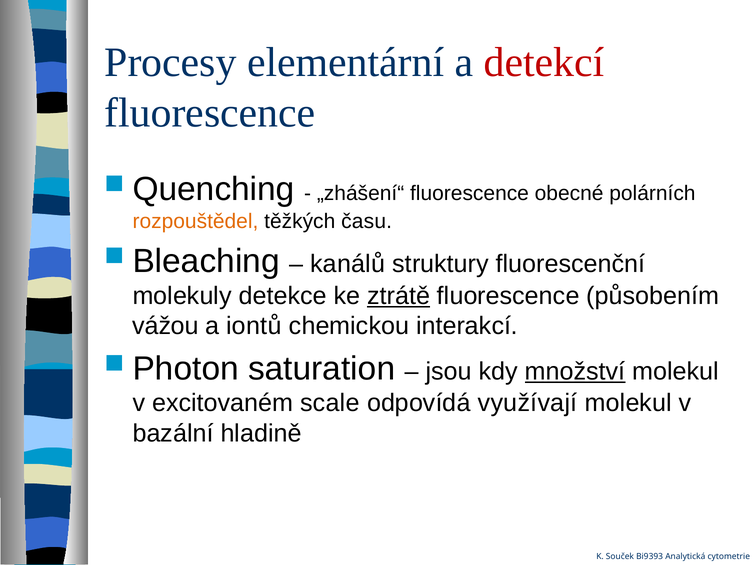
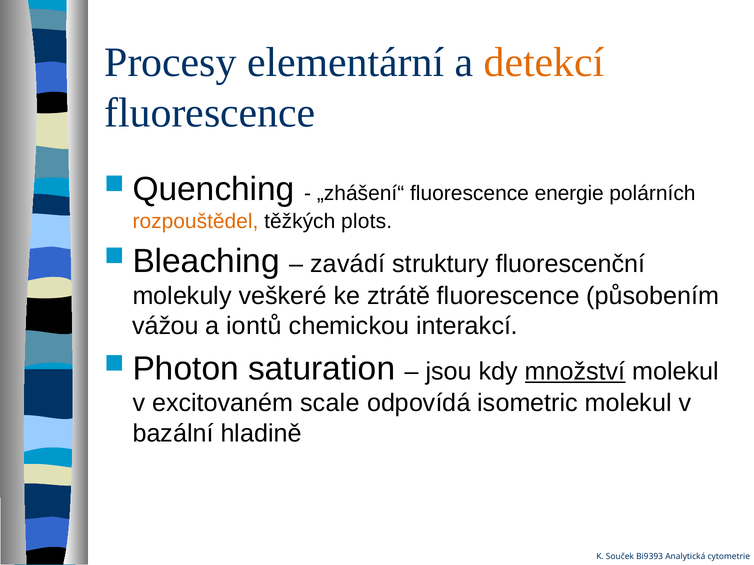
detekcí colour: red -> orange (544, 63)
obecné: obecné -> energie (569, 194)
času: času -> plots (367, 221)
kanálů: kanálů -> zavádí (348, 264)
detekce: detekce -> veškeré (283, 296)
ztrátě underline: present -> none (399, 296)
využívají: využívají -> isometric (528, 404)
